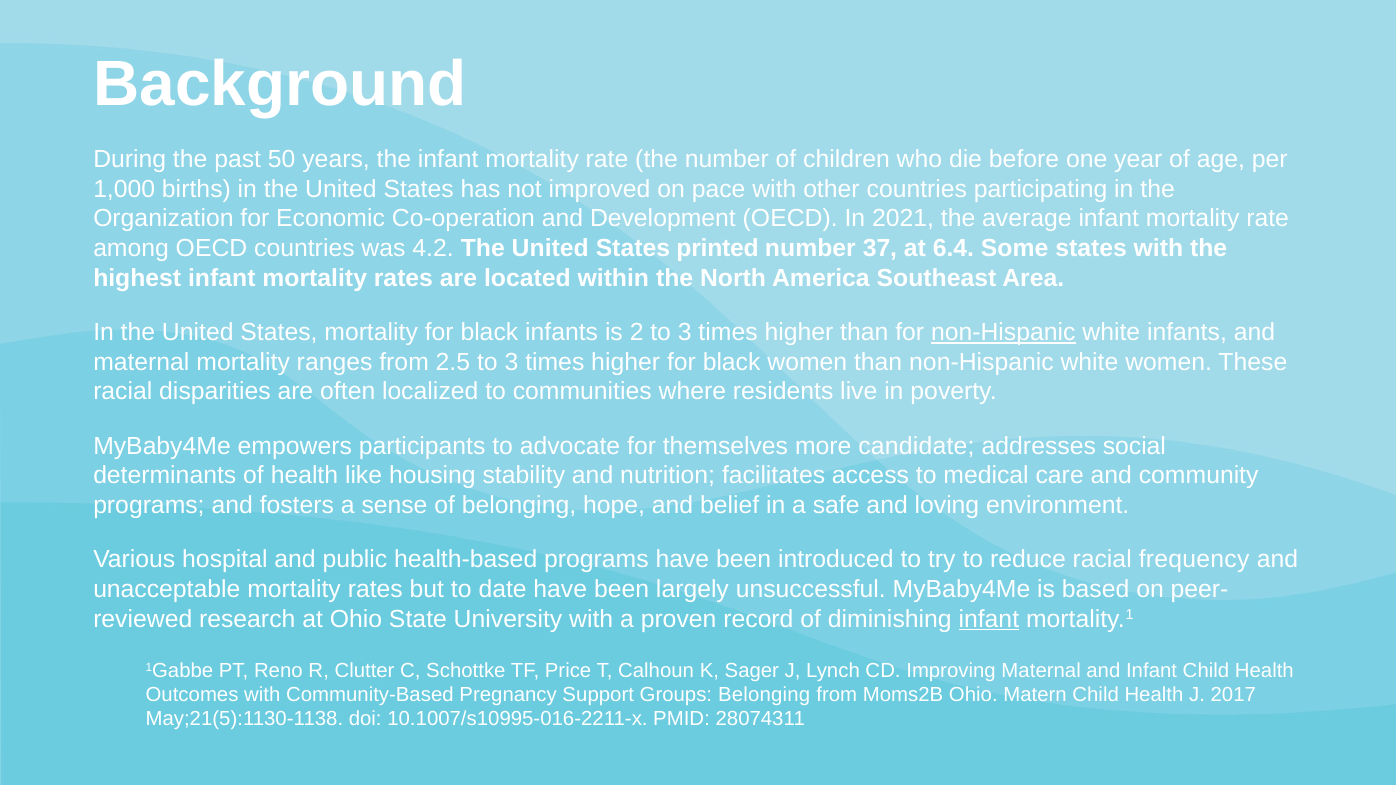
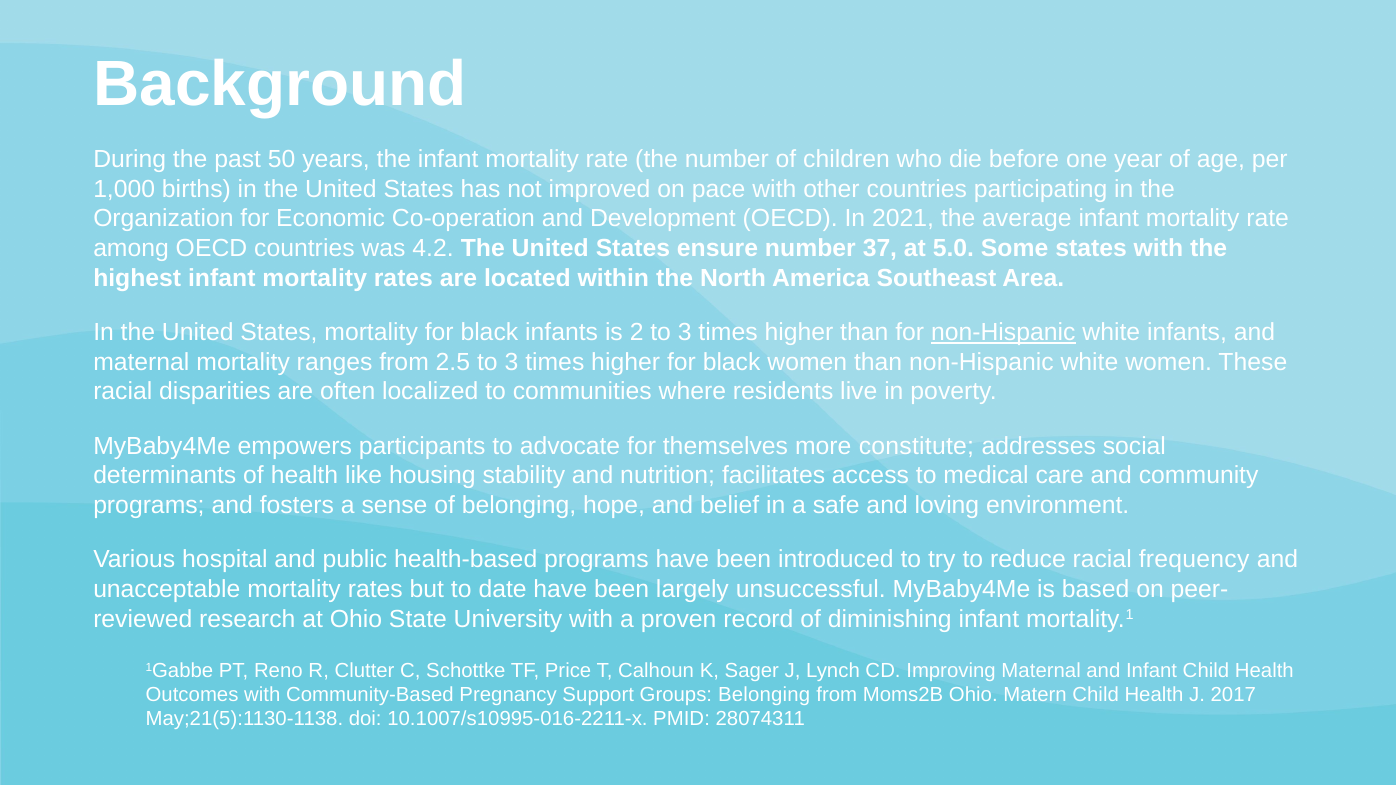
printed: printed -> ensure (717, 248)
6.4: 6.4 -> 5.0 (953, 248)
candidate: candidate -> constitute (916, 446)
infant underline: present -> none (989, 619)
